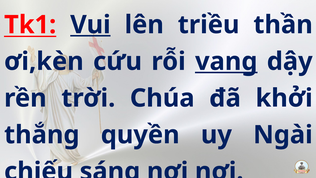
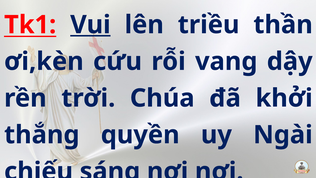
vang underline: present -> none (226, 61)
